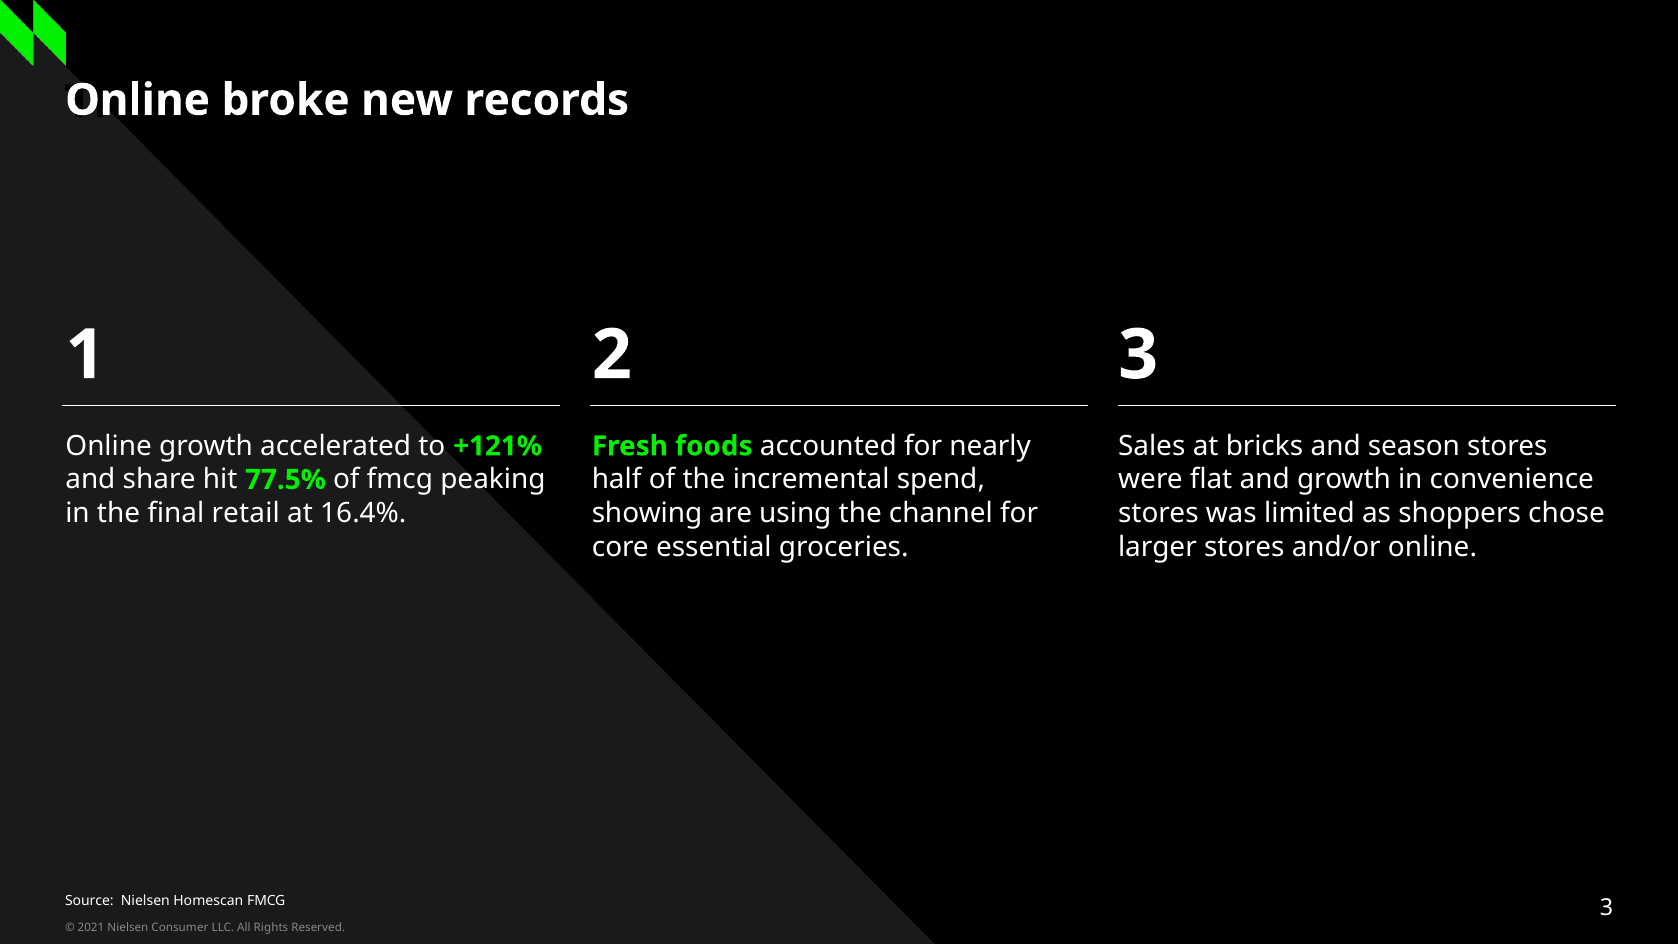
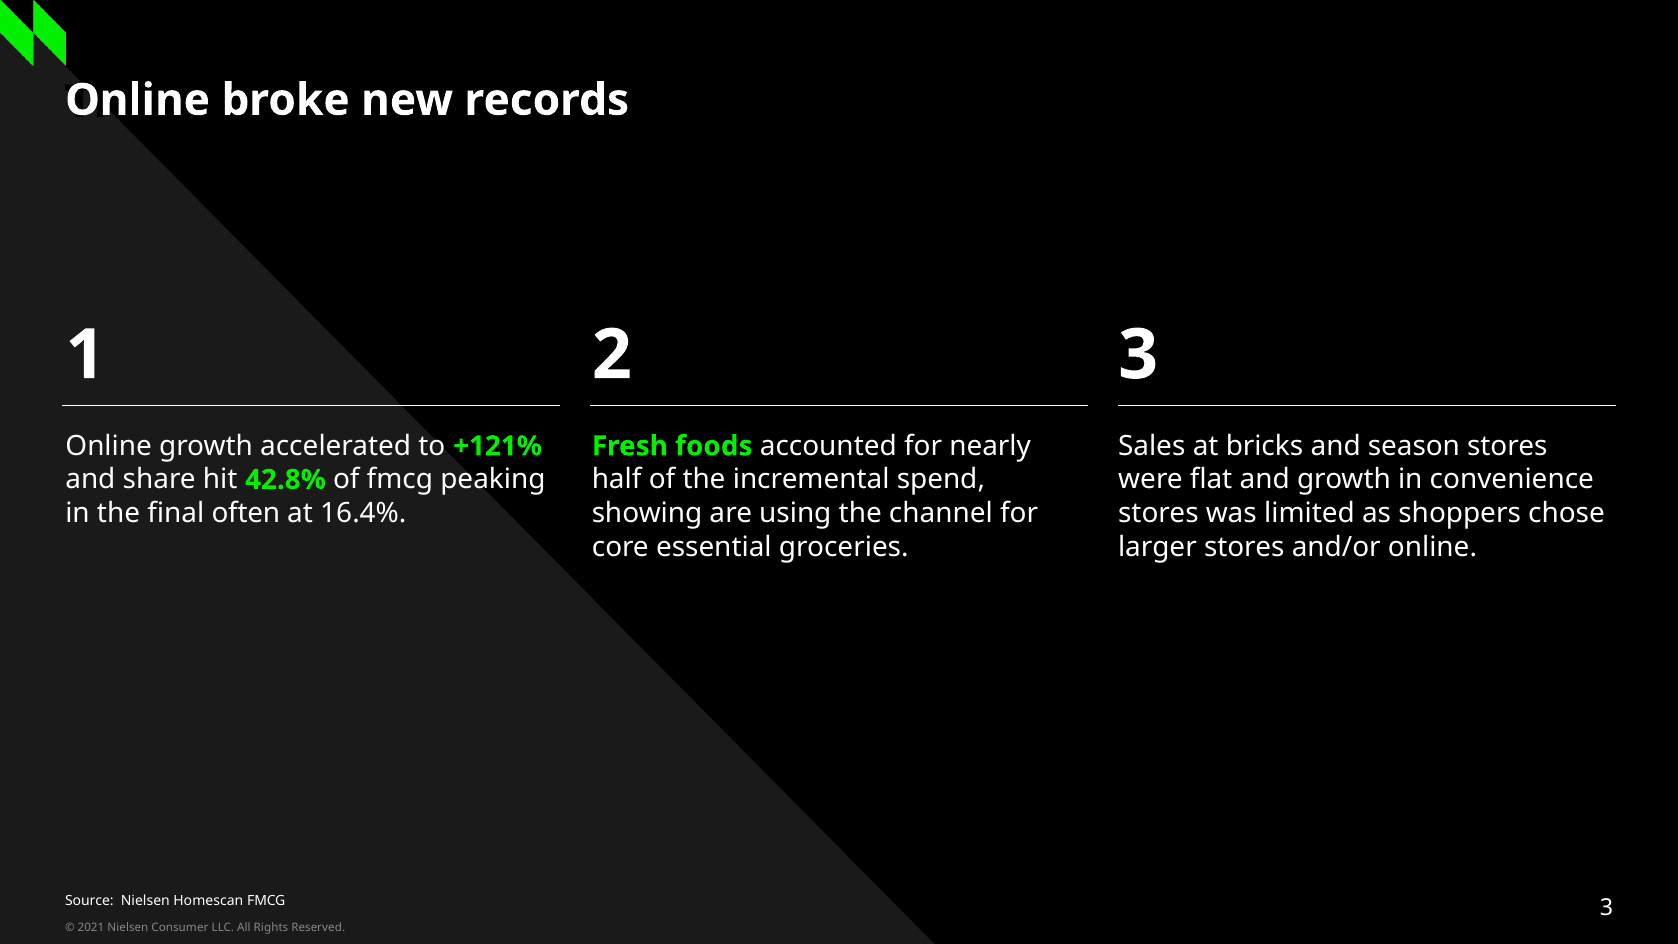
77.5%: 77.5% -> 42.8% (285, 480)
retail: retail -> often (246, 513)
